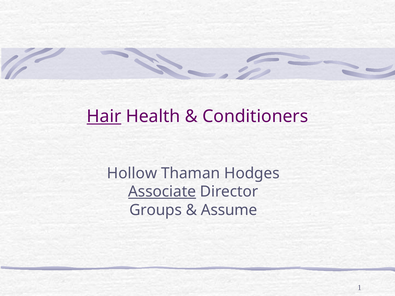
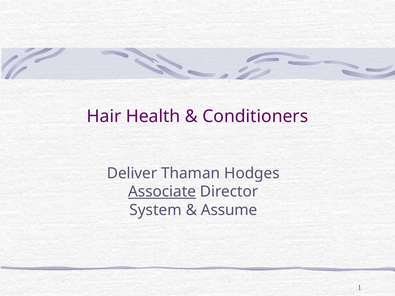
Hair underline: present -> none (104, 116)
Hollow: Hollow -> Deliver (132, 173)
Groups: Groups -> System (156, 210)
